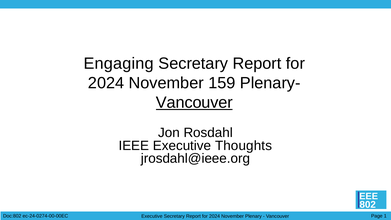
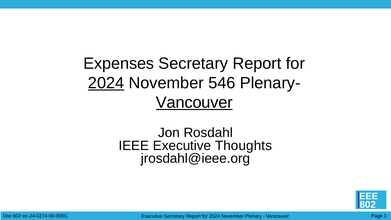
Engaging: Engaging -> Expenses (119, 63)
2024 underline: none -> present (106, 83)
159: 159 -> 546 (222, 83)
